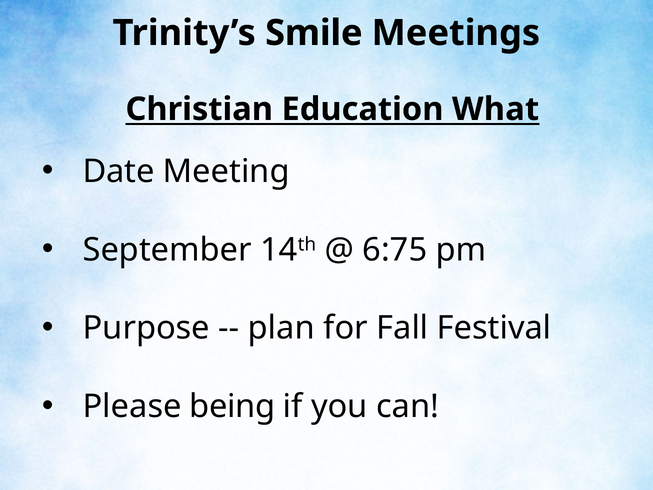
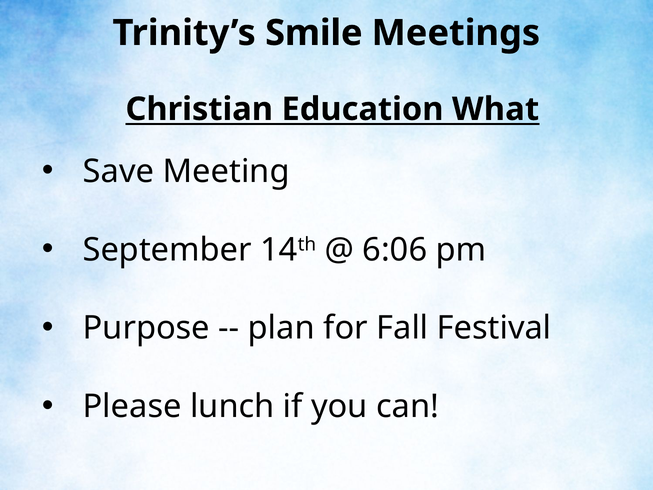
Date: Date -> Save (118, 171)
6:75: 6:75 -> 6:06 (395, 250)
being: being -> lunch (232, 406)
